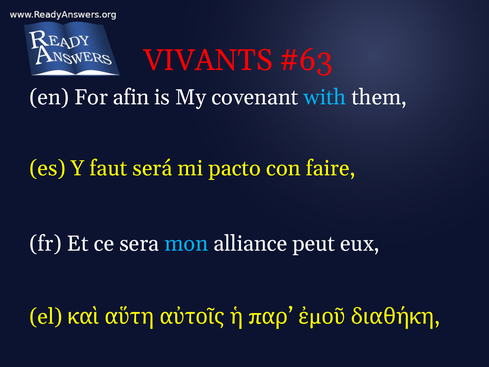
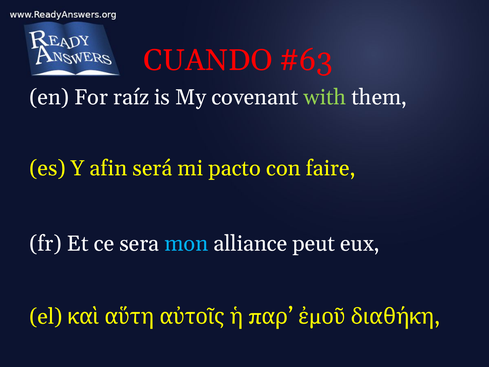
VIVANTS: VIVANTS -> CUANDO (208, 60)
afin: afin -> raíz (131, 97)
with colour: light blue -> light green (325, 97)
faut: faut -> afin (108, 168)
